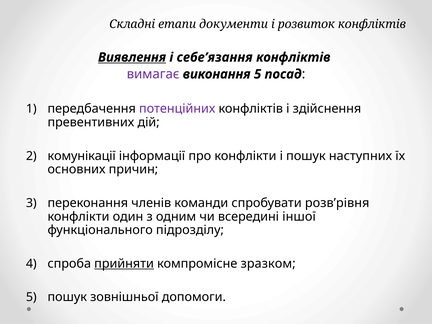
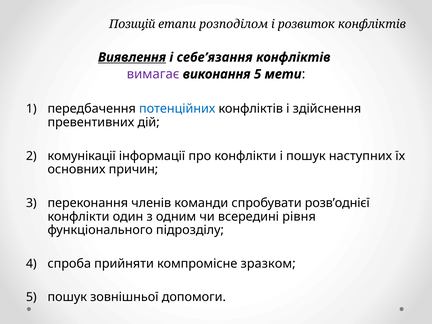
Складні: Складні -> Позицій (132, 24)
документи: документи -> розподілом (234, 24)
посад: посад -> мети (283, 74)
потенційних colour: purple -> blue (177, 109)
розв’рівня: розв’рівня -> розв’однієї (337, 203)
іншої: іншої -> рівня (299, 217)
прийняти underline: present -> none (124, 264)
